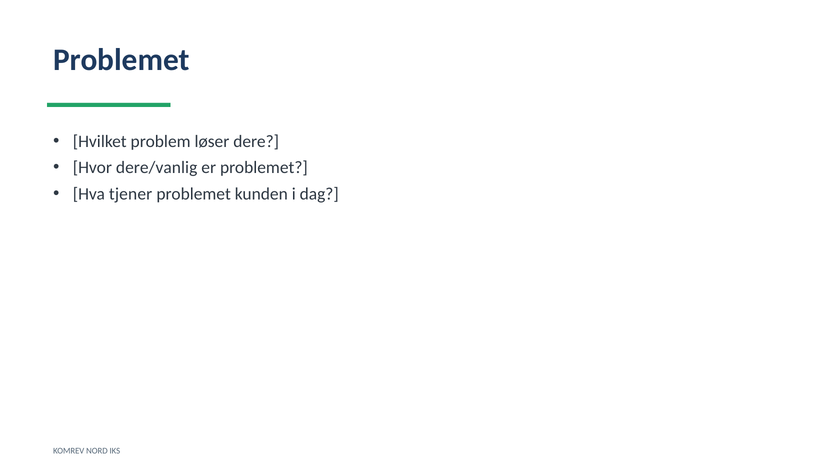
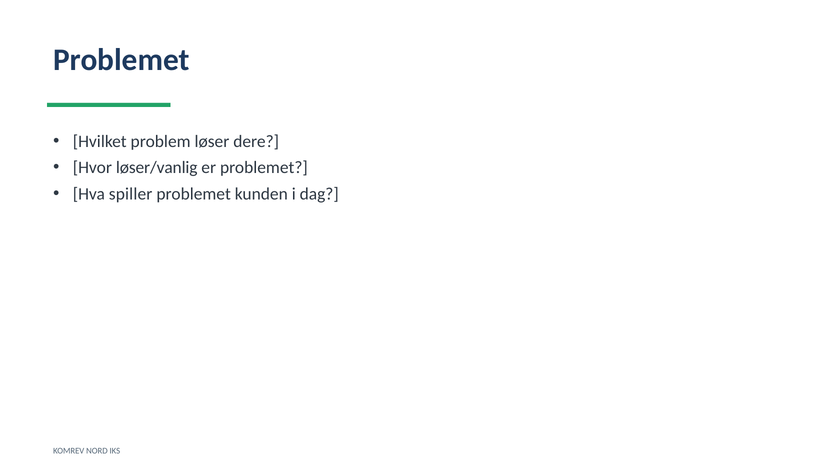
dere/vanlig: dere/vanlig -> løser/vanlig (157, 168)
tjener: tjener -> spiller (131, 194)
